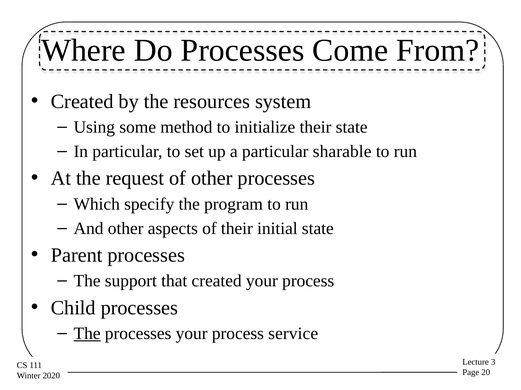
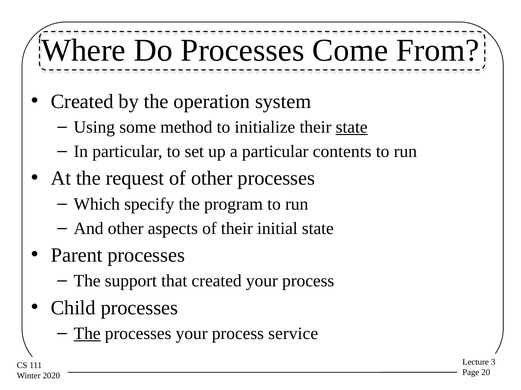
resources: resources -> operation (212, 102)
state underline: none -> present (352, 127)
sharable: sharable -> contents (342, 152)
